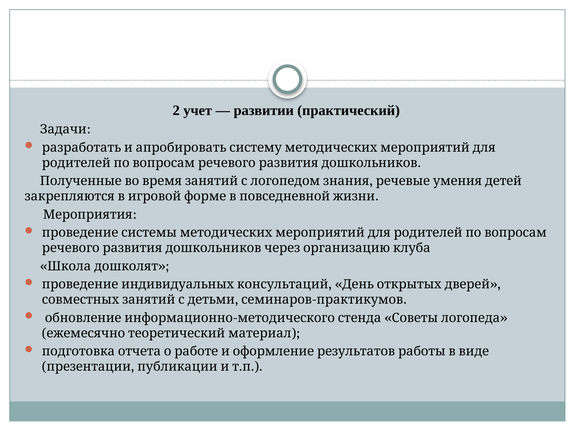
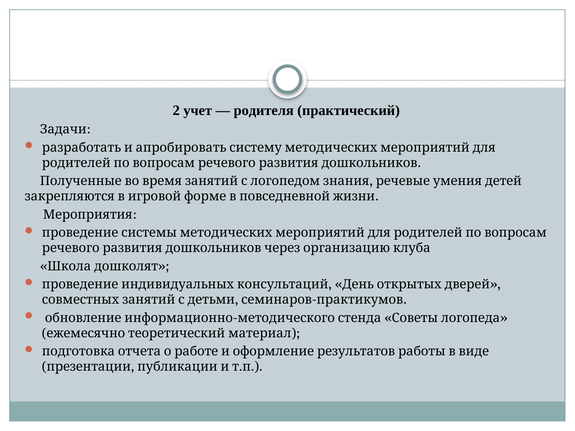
развитии: развитии -> родителя (264, 110)
